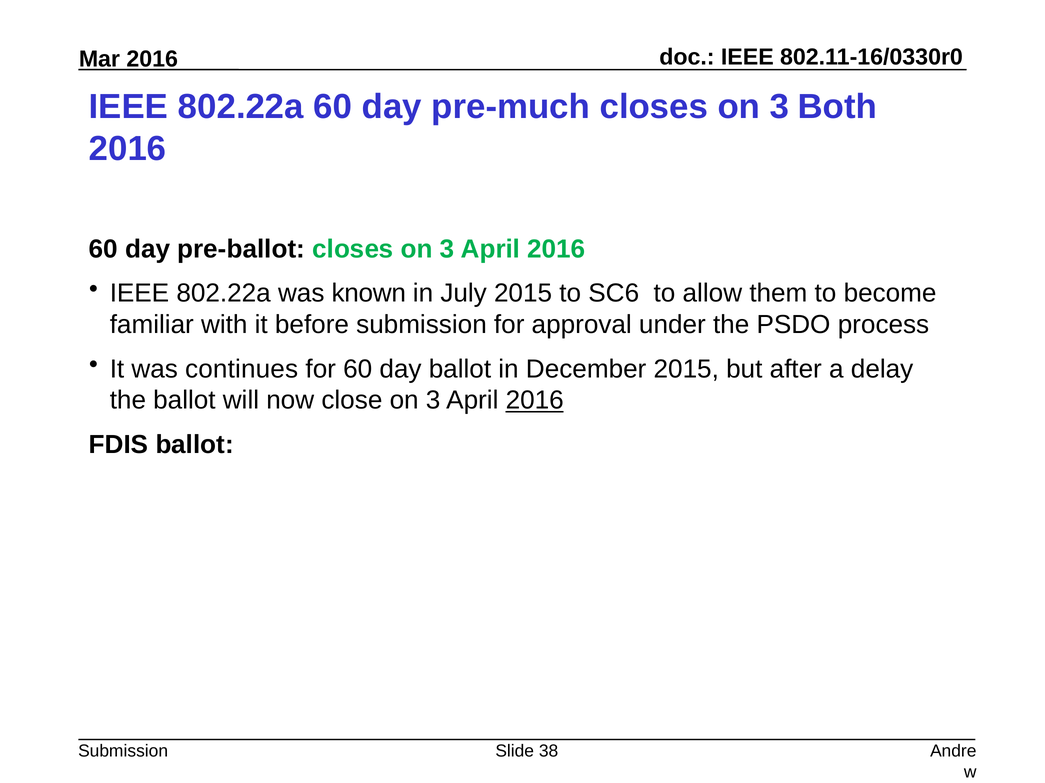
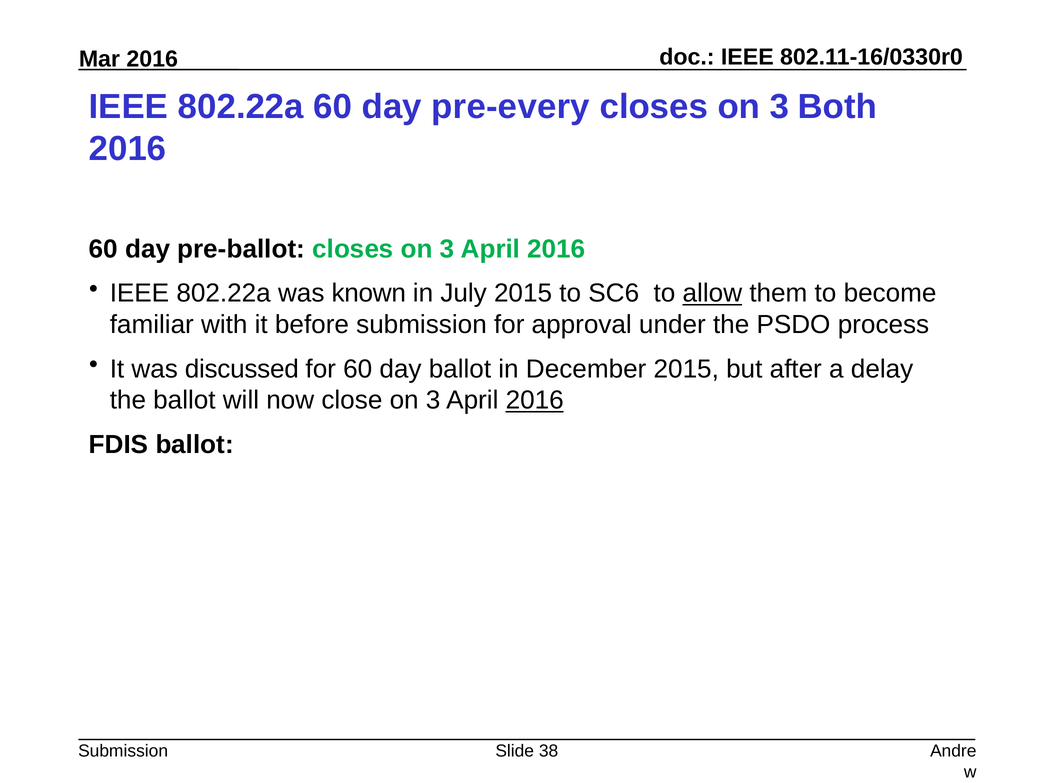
pre-much: pre-much -> pre-every (511, 107)
allow underline: none -> present (712, 294)
continues: continues -> discussed (242, 369)
